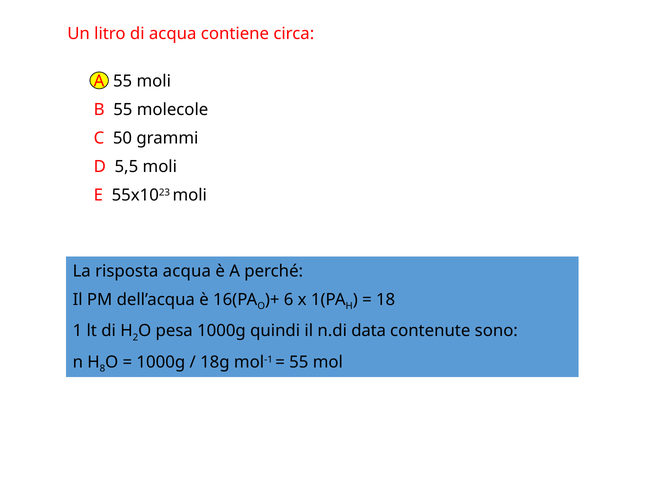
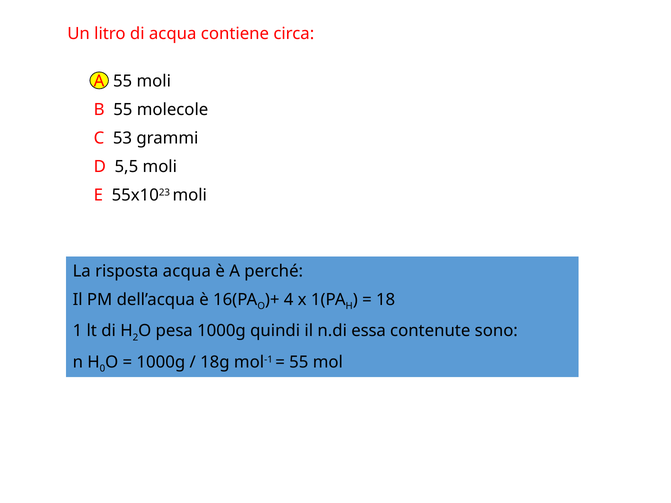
50: 50 -> 53 (123, 138)
6: 6 -> 4 (289, 300)
data: data -> essa (369, 331)
8: 8 -> 0 (102, 369)
